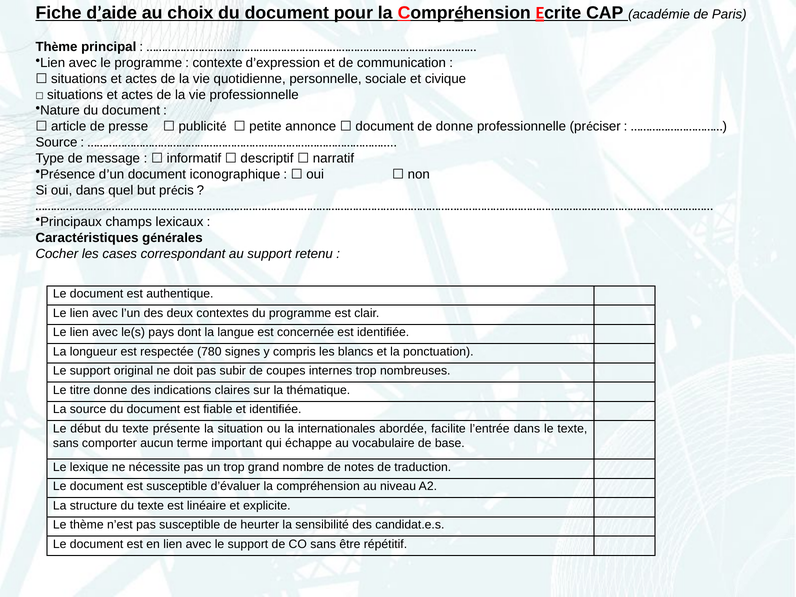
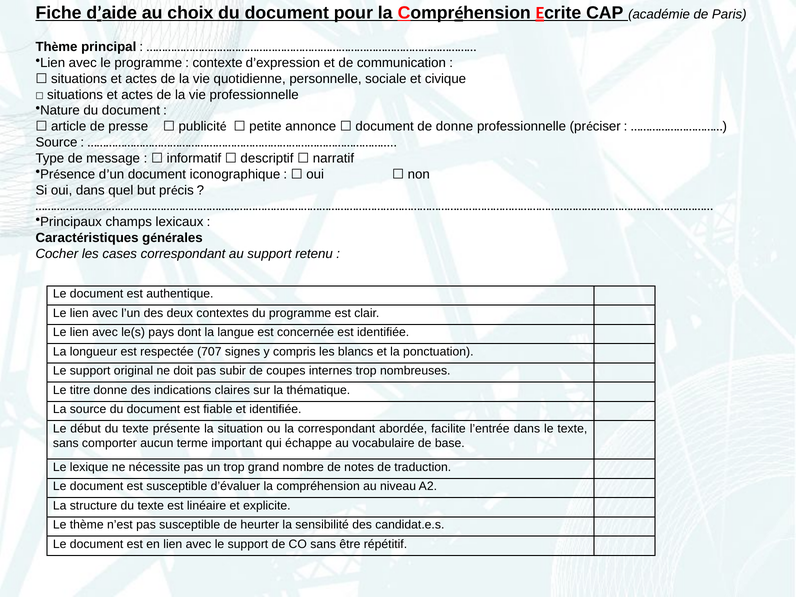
780: 780 -> 707 (209, 352)
la internationales: internationales -> correspondant (337, 429)
